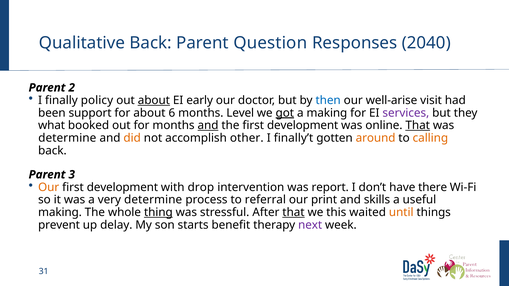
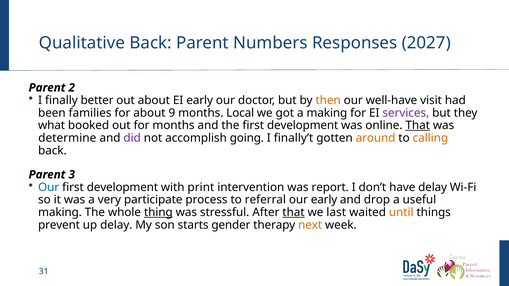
Question: Question -> Numbers (270, 43)
2040: 2040 -> 2027 (426, 43)
policy: policy -> better (97, 100)
about underline: present -> none (154, 100)
then colour: blue -> orange (328, 100)
well-arise: well-arise -> well-have (391, 100)
support: support -> families (90, 113)
6: 6 -> 9 (172, 113)
Level: Level -> Local (240, 113)
got underline: present -> none (285, 113)
and underline: present -> none (208, 126)
did colour: orange -> purple (132, 138)
other: other -> going (247, 138)
Our colour: orange -> blue (49, 187)
drop: drop -> print (201, 187)
have there: there -> delay (433, 187)
very determine: determine -> participate (153, 200)
our print: print -> early (324, 200)
skills: skills -> drop (377, 200)
this: this -> last (336, 213)
benefit: benefit -> gender (231, 225)
next colour: purple -> orange (310, 225)
